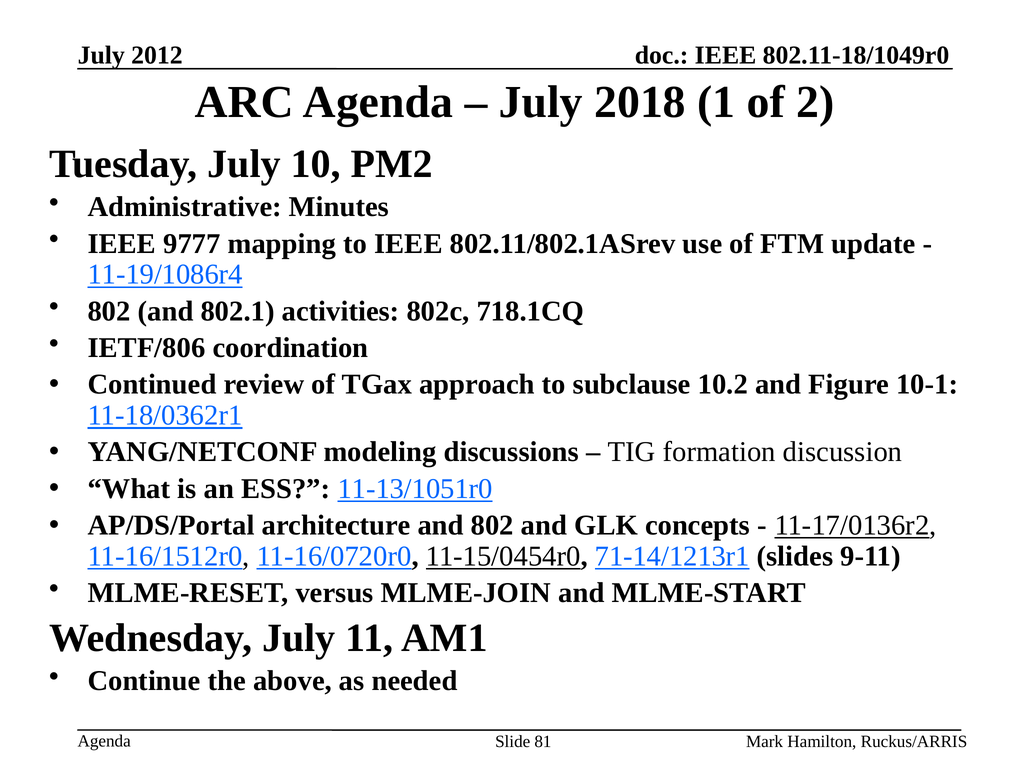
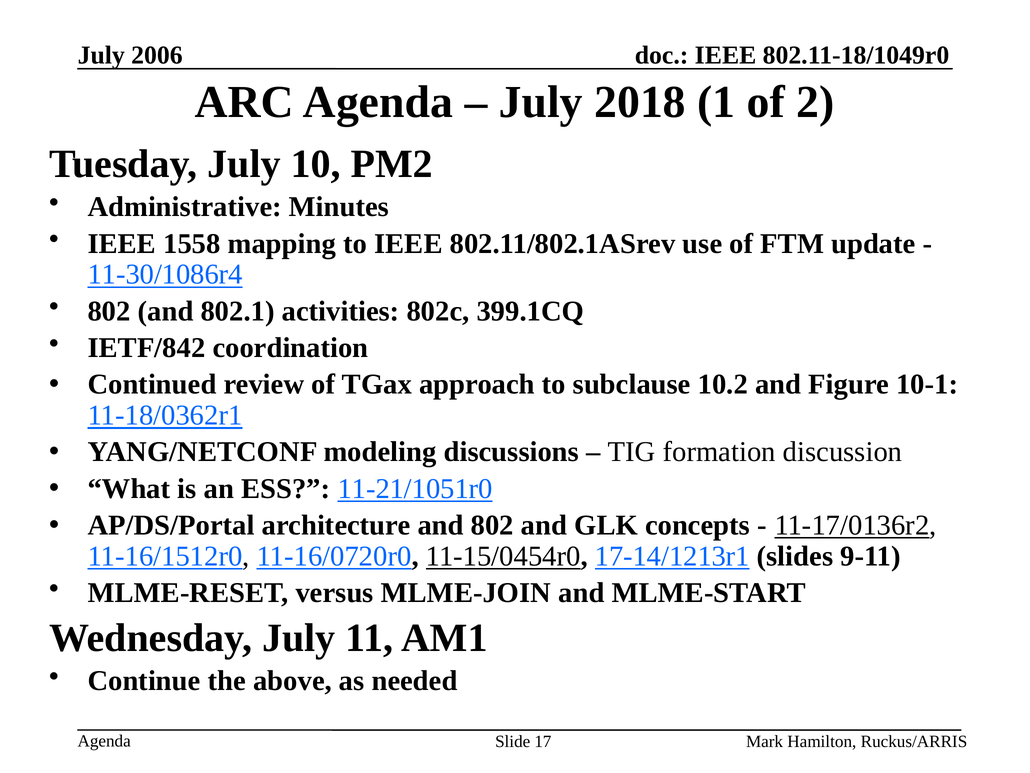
2012: 2012 -> 2006 (157, 55)
9777: 9777 -> 1558 (192, 243)
11-19/1086r4: 11-19/1086r4 -> 11-30/1086r4 (165, 274)
718.1CQ: 718.1CQ -> 399.1CQ (530, 311)
IETF/806: IETF/806 -> IETF/842 (147, 348)
11-13/1051r0: 11-13/1051r0 -> 11-21/1051r0 (415, 488)
71-14/1213r1: 71-14/1213r1 -> 17-14/1213r1 (672, 556)
81: 81 -> 17 (543, 741)
